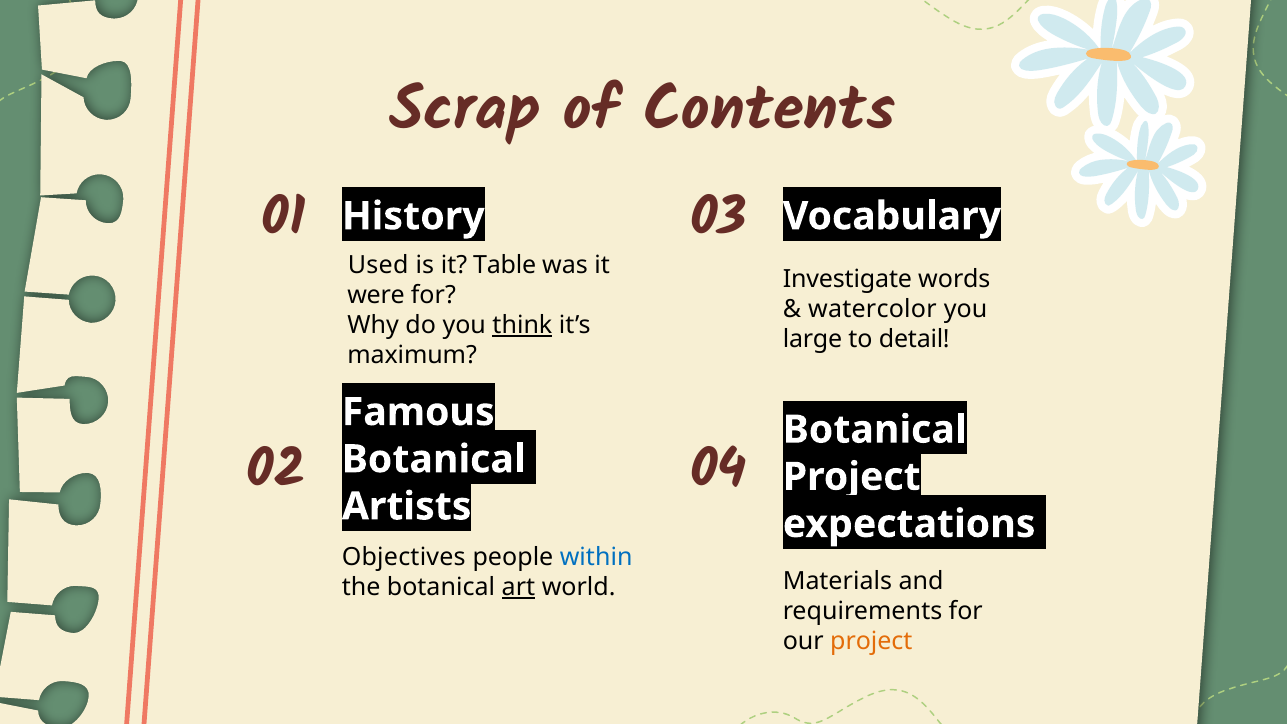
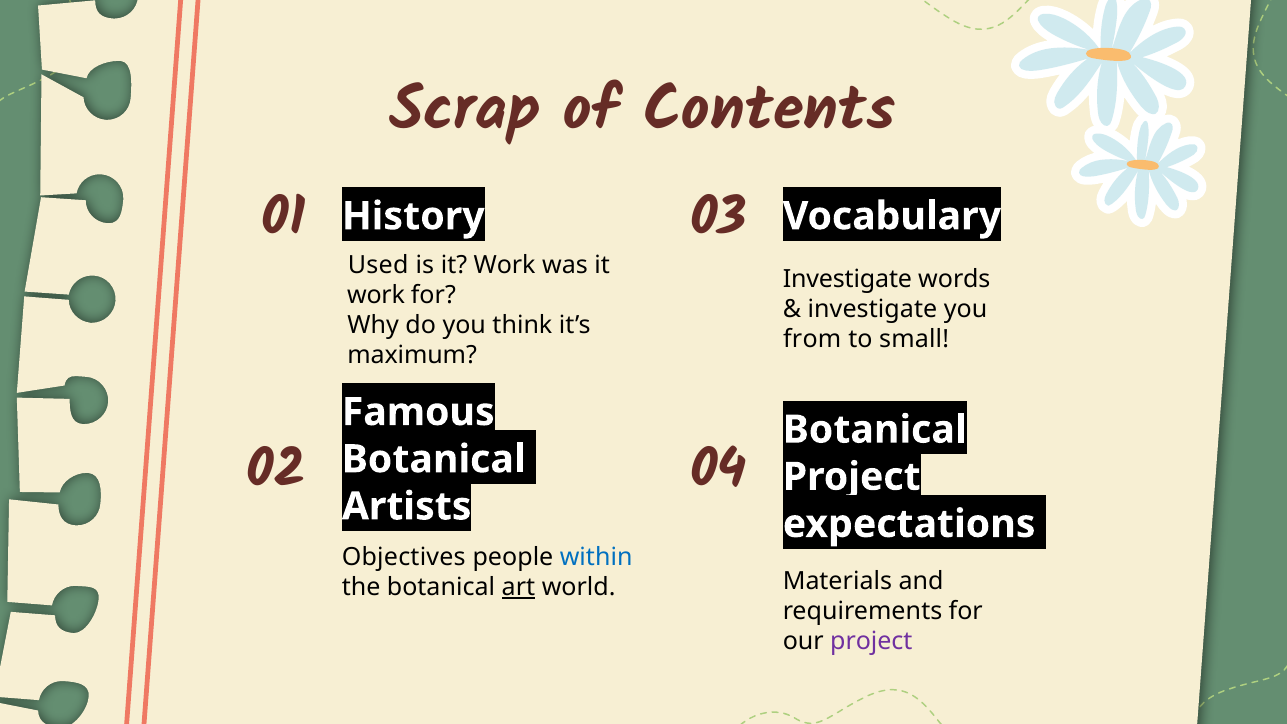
is it Table: Table -> Work (505, 265)
were: were -> work (376, 295)
watercolor: watercolor -> investigate (872, 309)
think underline: present -> none (522, 325)
large: large -> from (812, 339)
detail: detail -> small (914, 339)
project colour: orange -> purple (871, 641)
